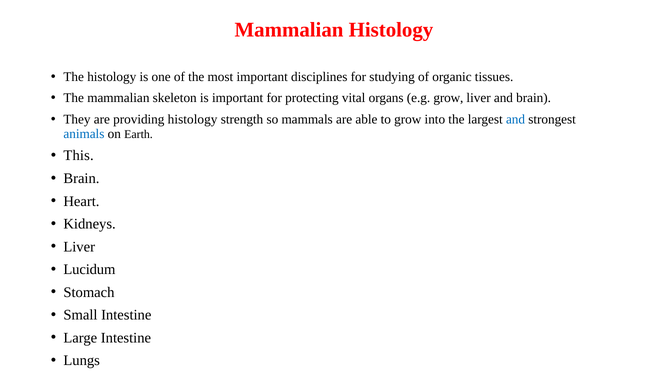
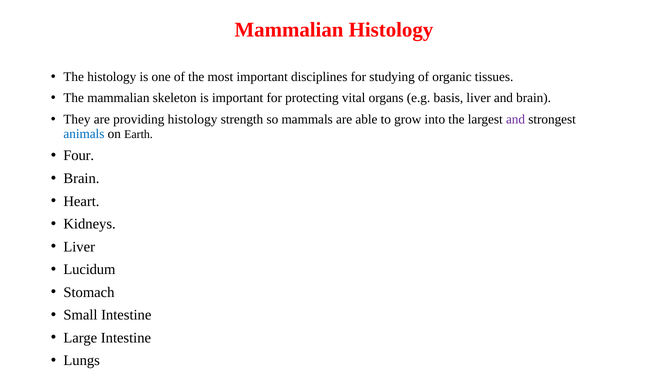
e.g grow: grow -> basis (448, 98)
and colour: blue -> purple (516, 119)
This: This -> Four (79, 156)
